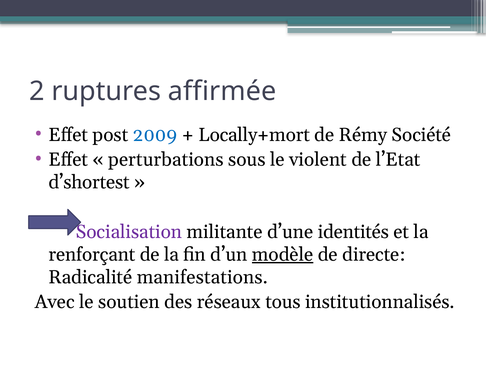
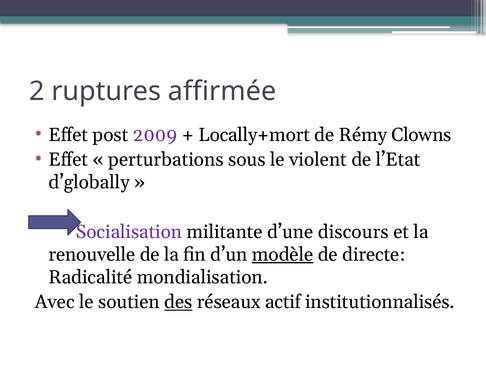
2009 colour: blue -> purple (155, 135)
Société: Société -> Clowns (421, 135)
d’shortest: d’shortest -> d’globally (89, 182)
identités: identités -> discours (353, 231)
renforçant: renforçant -> renouvelle (92, 254)
manifestations: manifestations -> mondialisation (202, 277)
des underline: none -> present (178, 302)
tous: tous -> actif (283, 302)
